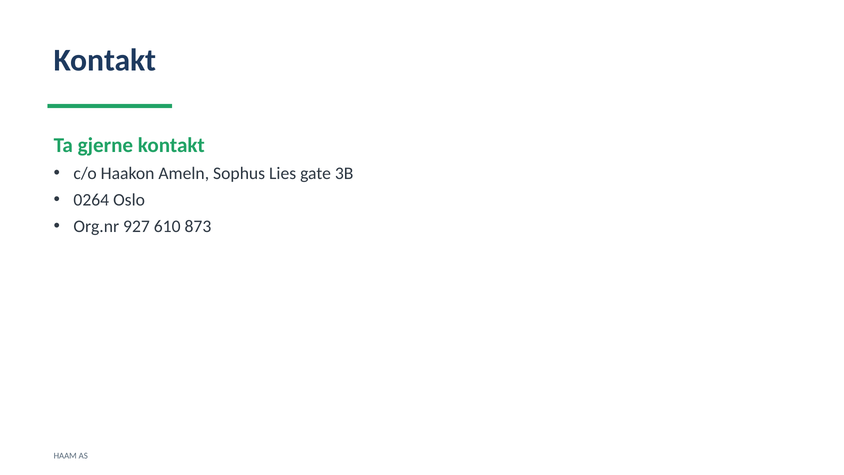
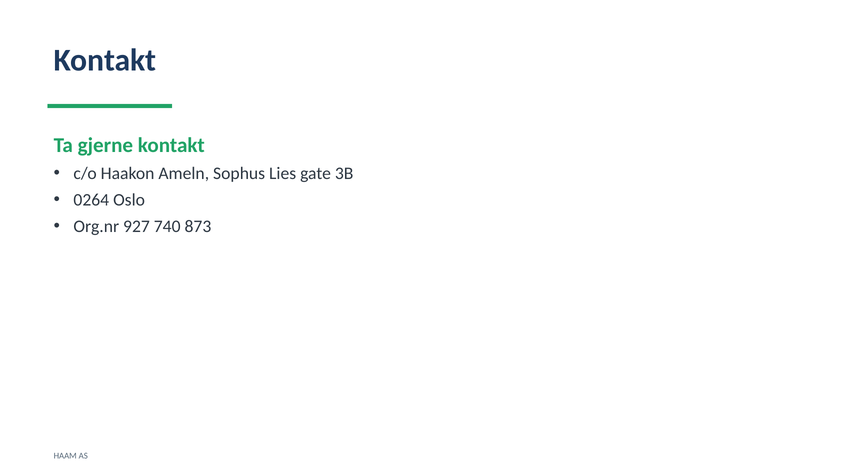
610: 610 -> 740 (167, 226)
